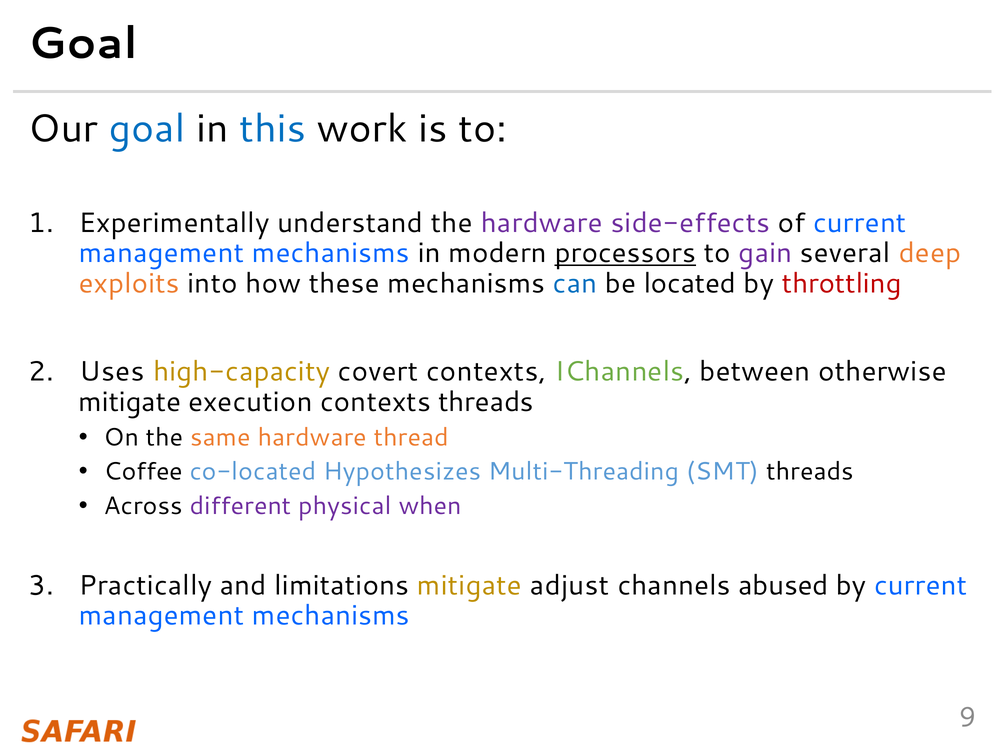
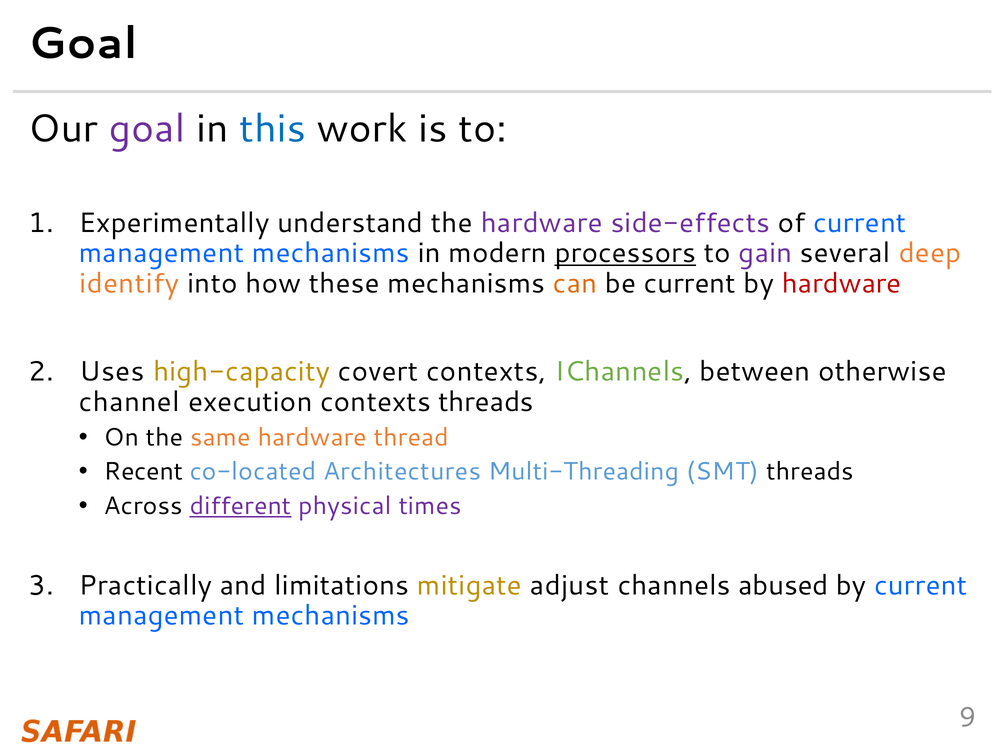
goal colour: blue -> purple (147, 129)
exploits: exploits -> identify (129, 284)
can colour: blue -> orange (575, 284)
be located: located -> current (690, 284)
by throttling: throttling -> hardware (842, 284)
mitigate: mitigate -> channel (129, 402)
Coffee: Coffee -> Recent (143, 472)
Hypothesizes: Hypothesizes -> Architectures (402, 472)
different underline: none -> present (241, 506)
when: when -> times (430, 506)
